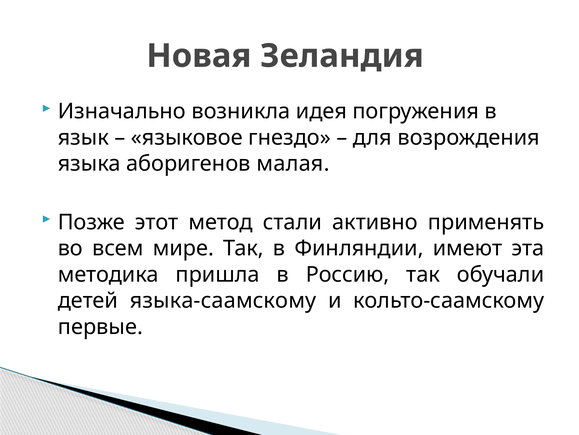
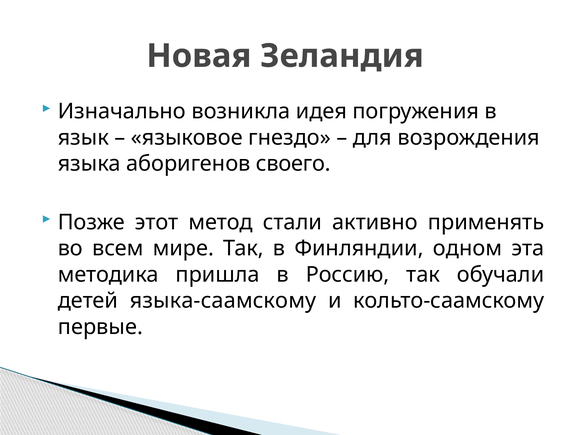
малая: малая -> своего (293, 163)
имеют: имеют -> одном (467, 248)
